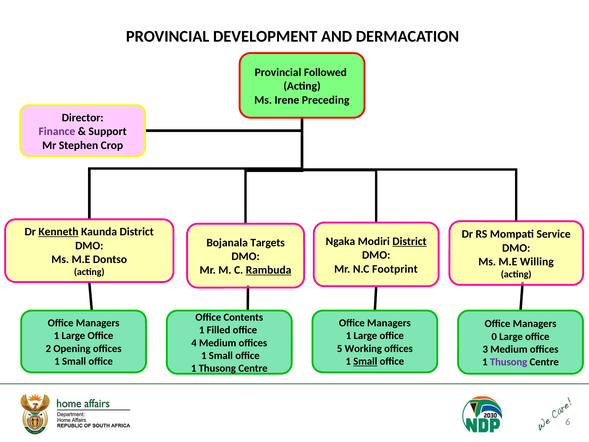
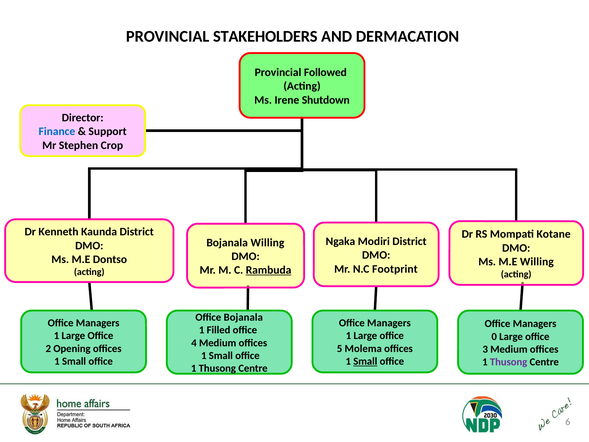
DEVELOPMENT: DEVELOPMENT -> STAKEHOLDERS (265, 36)
Preceding: Preceding -> Shutdown (326, 100)
Finance colour: purple -> blue (57, 131)
Kenneth underline: present -> none (58, 232)
Service: Service -> Kotane (554, 234)
District underline: present -> none (409, 241)
Bojanala Targets: Targets -> Willing (267, 243)
Office Contents: Contents -> Bojanala (243, 317)
Working: Working -> Molema (363, 348)
